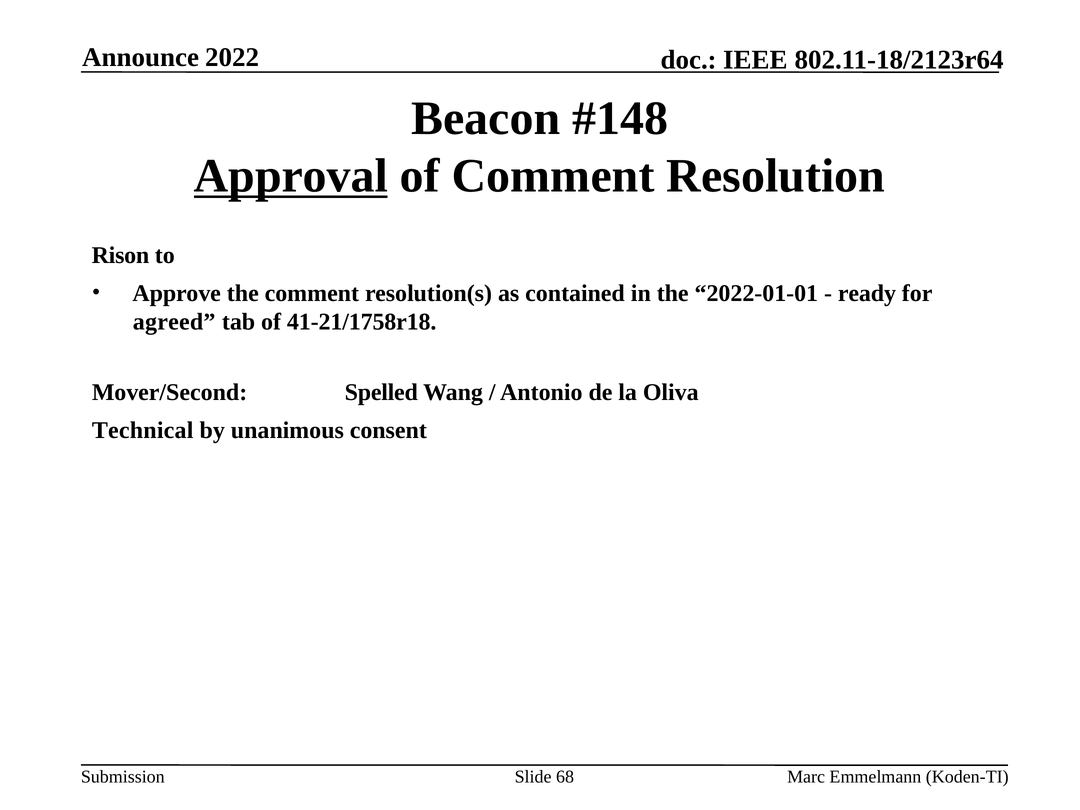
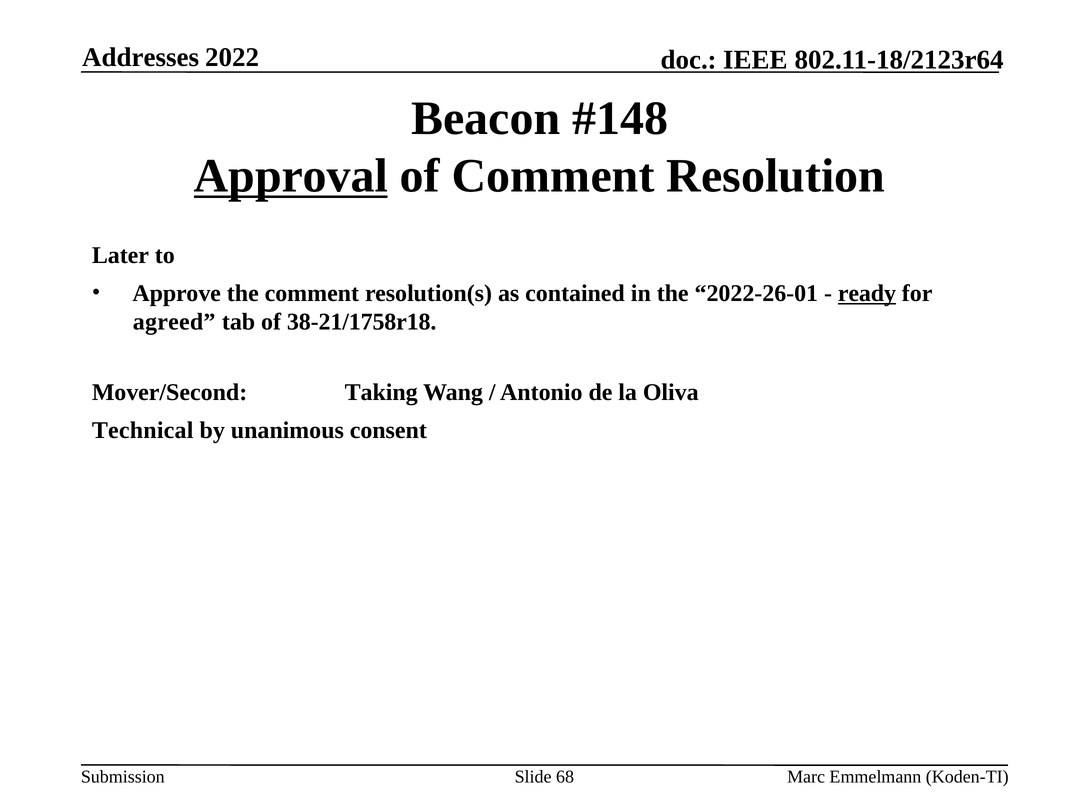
Announce: Announce -> Addresses (141, 57)
Rison: Rison -> Later (120, 255)
2022-01-01: 2022-01-01 -> 2022-26-01 (756, 293)
ready underline: none -> present (867, 293)
41-21/1758r18: 41-21/1758r18 -> 38-21/1758r18 (362, 322)
Spelled: Spelled -> Taking (381, 393)
